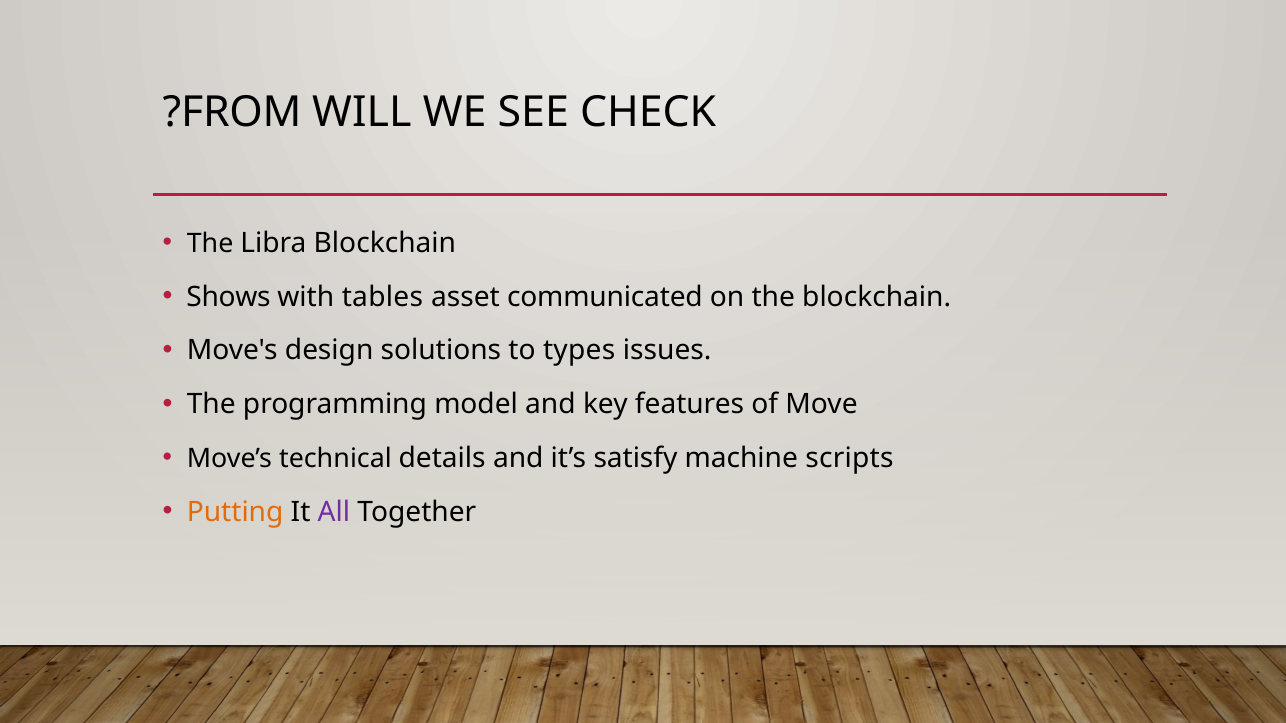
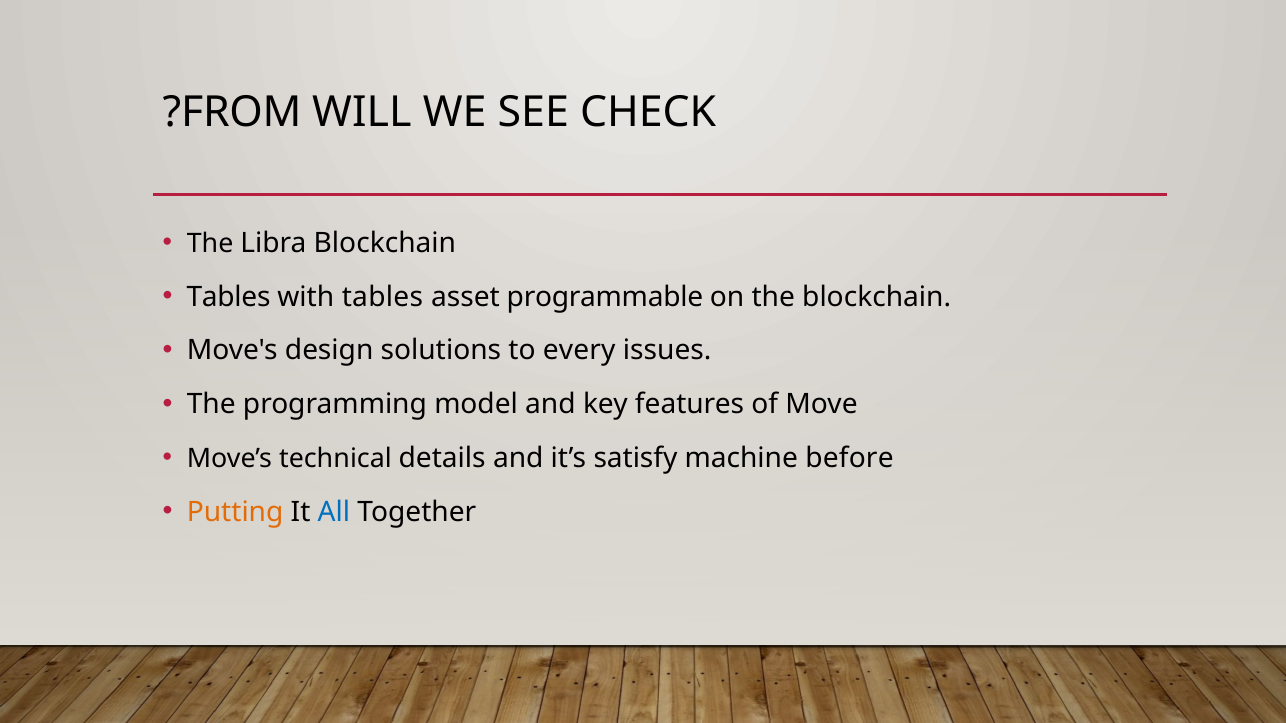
Shows: Shows -> Tables (229, 297)
communicated: communicated -> programmable (605, 297)
types: types -> every (579, 351)
scripts: scripts -> before (850, 459)
All colour: purple -> blue (334, 512)
